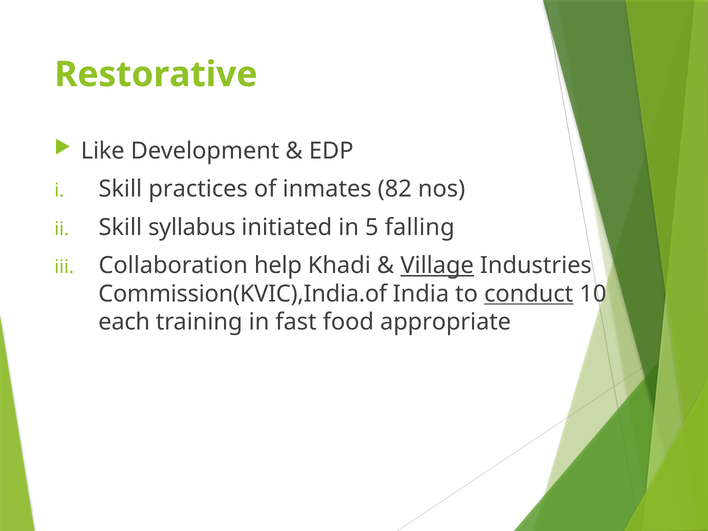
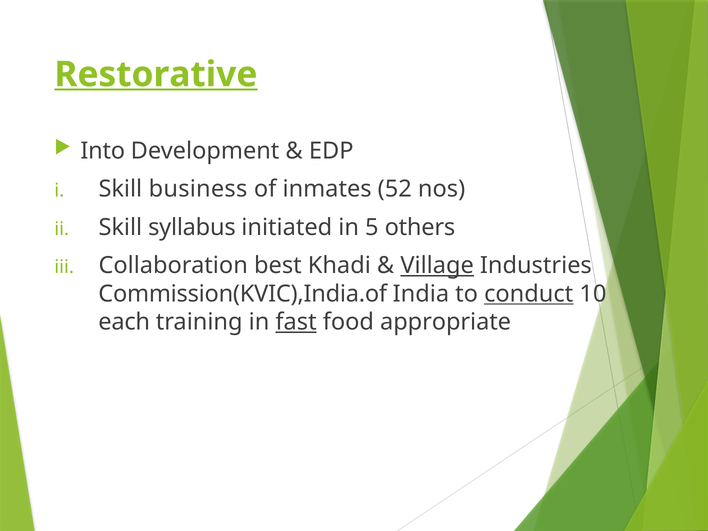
Restorative underline: none -> present (156, 74)
Like: Like -> Into (103, 151)
practices: practices -> business (198, 189)
82: 82 -> 52 (395, 189)
falling: falling -> others (420, 227)
help: help -> best (278, 266)
fast underline: none -> present (296, 322)
